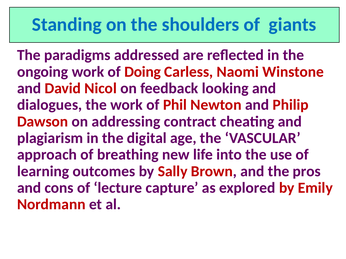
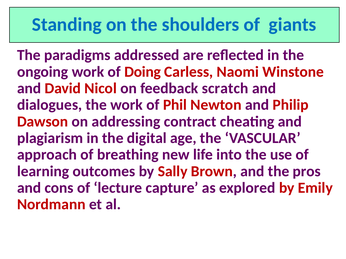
looking: looking -> scratch (225, 88)
